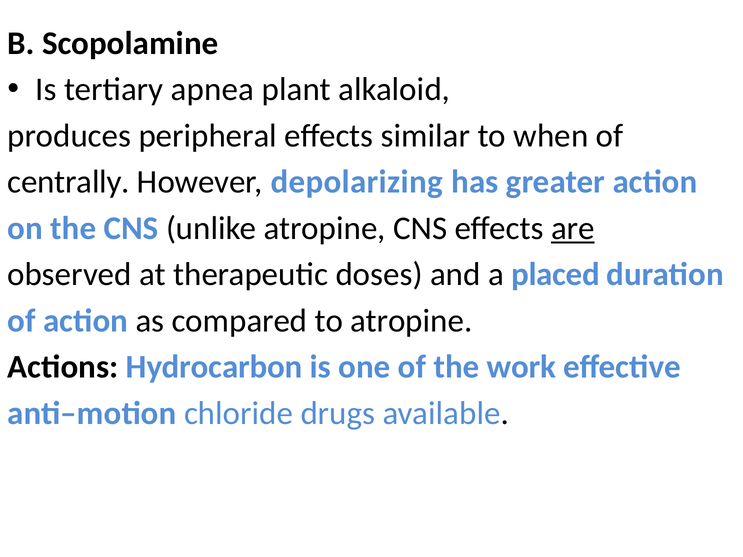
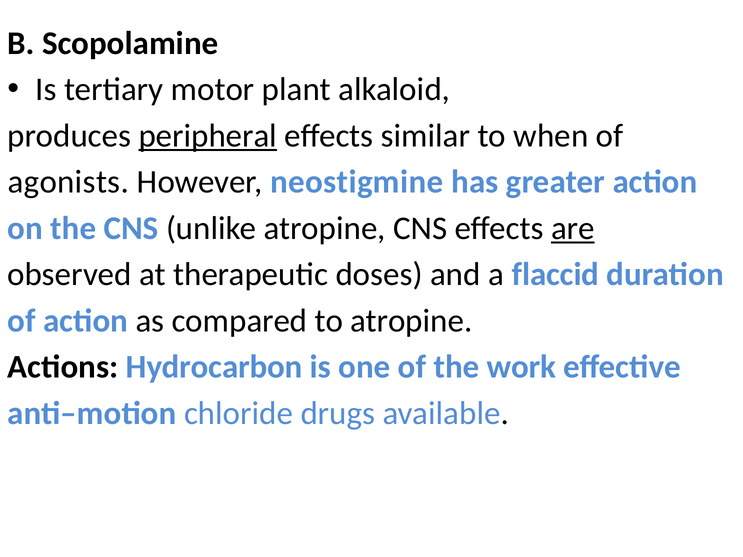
apnea: apnea -> motor (213, 90)
peripheral underline: none -> present (208, 136)
centrally: centrally -> agonists (68, 182)
depolarizing: depolarizing -> neostigmine (357, 182)
placed: placed -> flaccid (555, 275)
